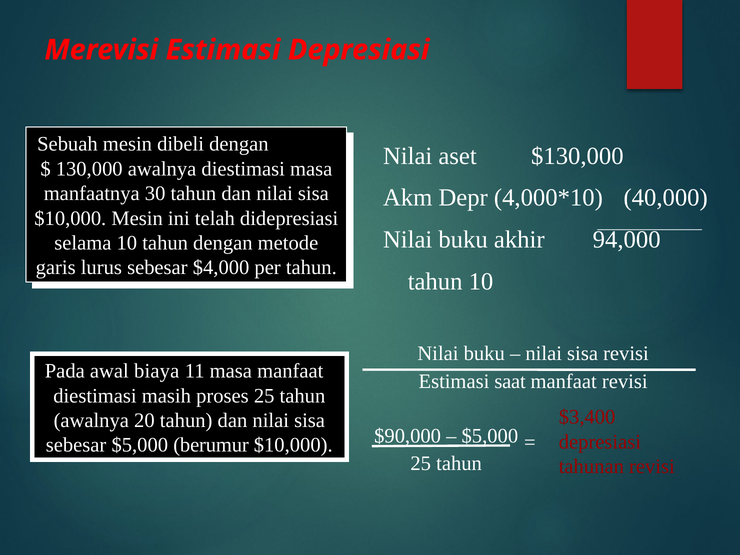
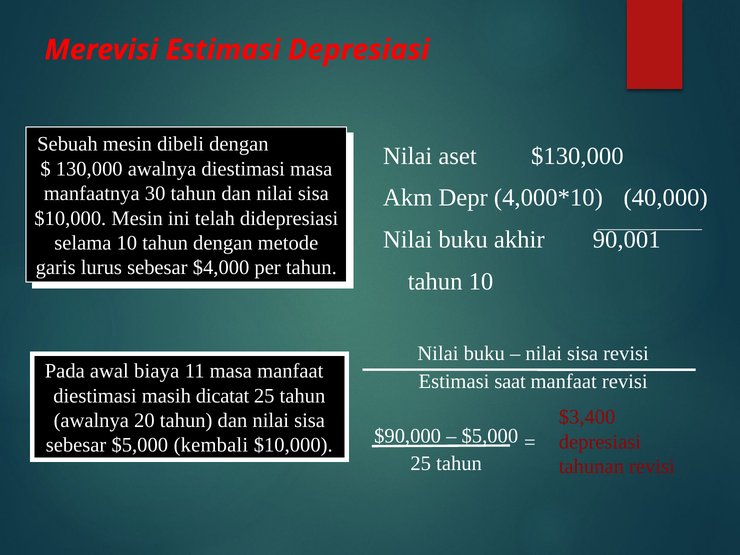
94,000: 94,000 -> 90,001 (627, 240)
proses: proses -> dicatat (223, 396)
berumur: berumur -> kembali (211, 445)
